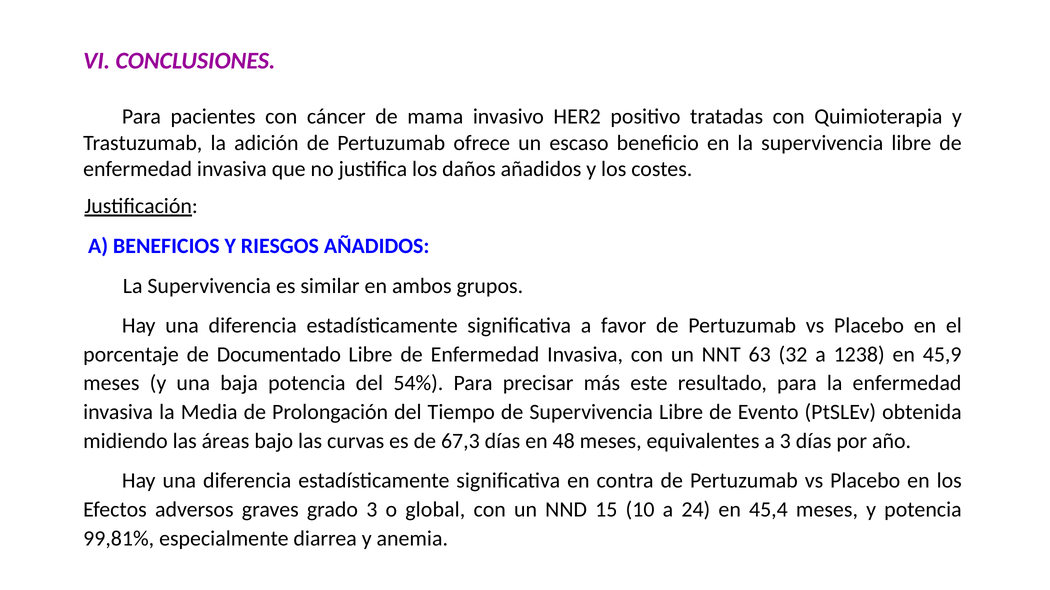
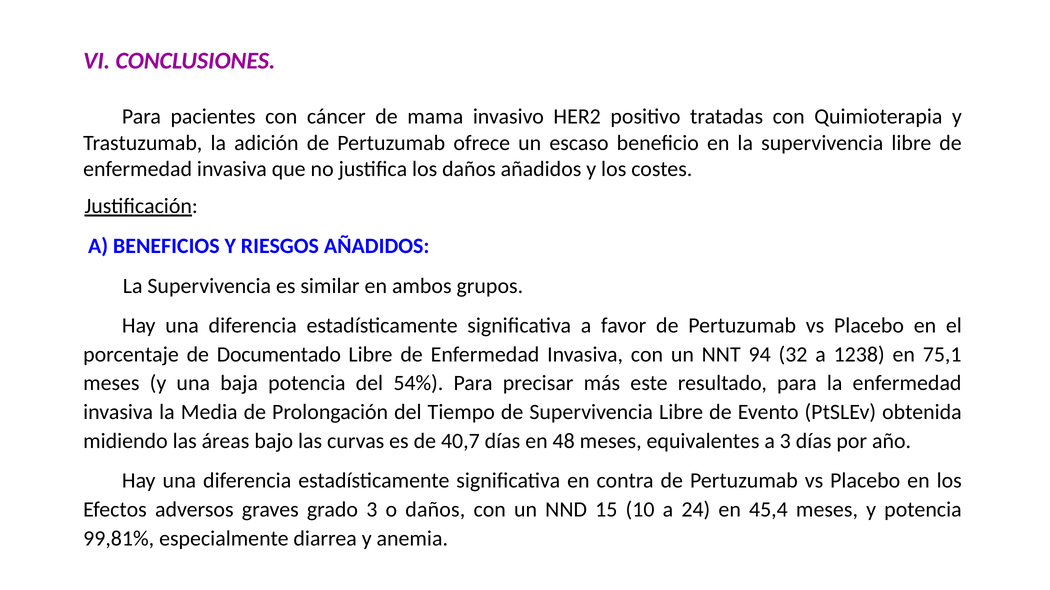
63: 63 -> 94 (760, 355)
45,9: 45,9 -> 75,1 (942, 355)
67,3: 67,3 -> 40,7 (460, 441)
o global: global -> daños (435, 510)
